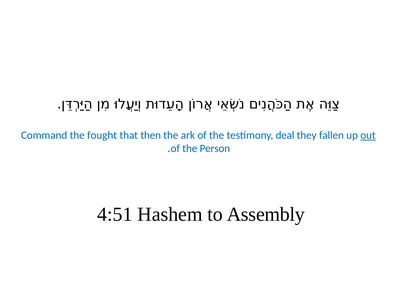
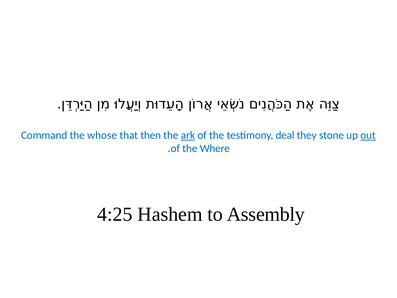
fought: fought -> whose (102, 135)
ark underline: none -> present (188, 135)
fallen: fallen -> stone (331, 135)
Person: Person -> Where (215, 148)
4:51: 4:51 -> 4:25 (115, 214)
